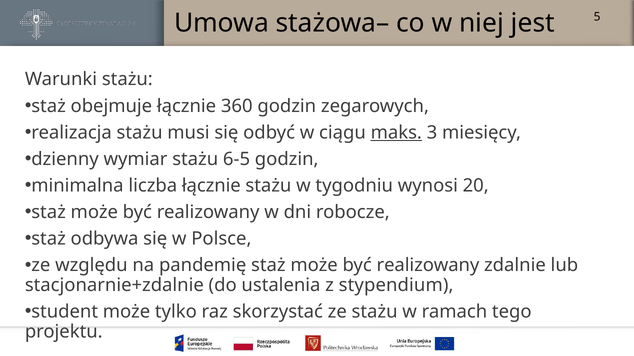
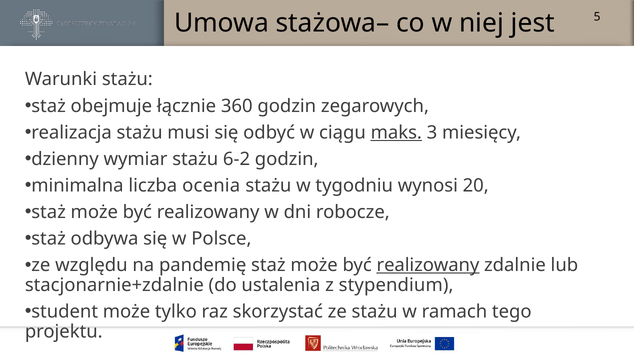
6-5: 6-5 -> 6-2 (237, 159)
liczba łącznie: łącznie -> ocenia (211, 186)
realizowany underline: none -> present (428, 266)
